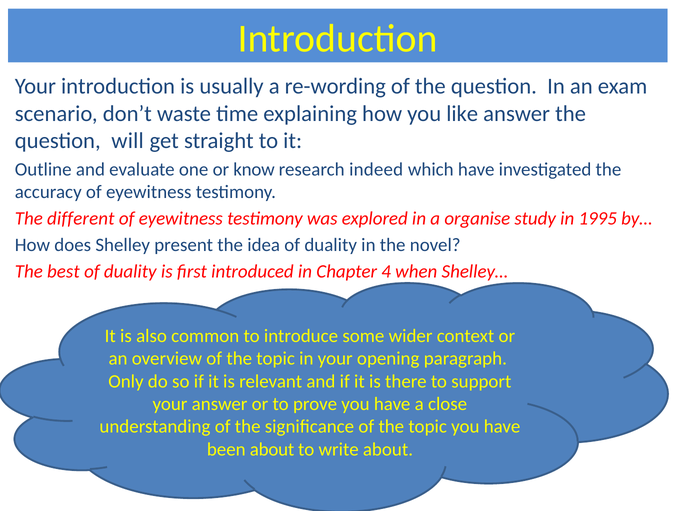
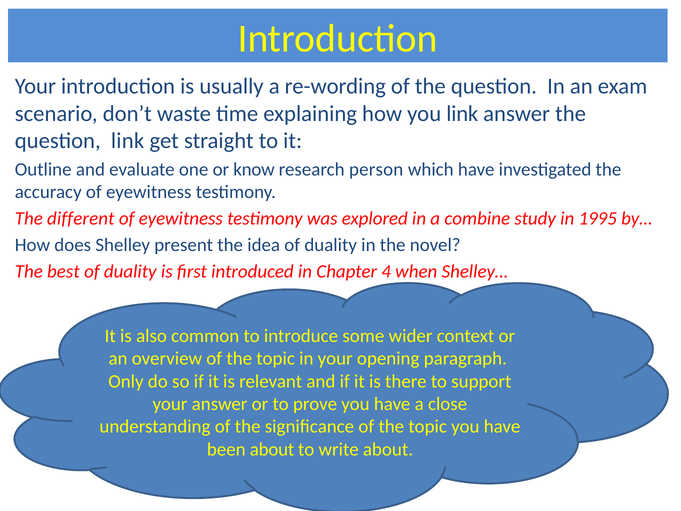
you like: like -> link (462, 114)
question will: will -> link (128, 141)
indeed: indeed -> person (376, 169)
organise: organise -> combine (477, 218)
